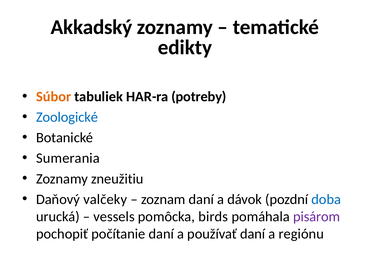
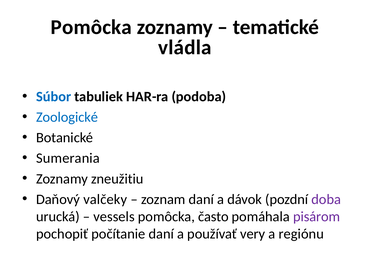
Akkadský: Akkadský -> Pomôcka (91, 27)
edikty: edikty -> vládla (185, 48)
Súbor colour: orange -> blue (54, 97)
potreby: potreby -> podoba (199, 97)
doba colour: blue -> purple (326, 200)
birds: birds -> často (213, 217)
používať daní: daní -> very (253, 234)
